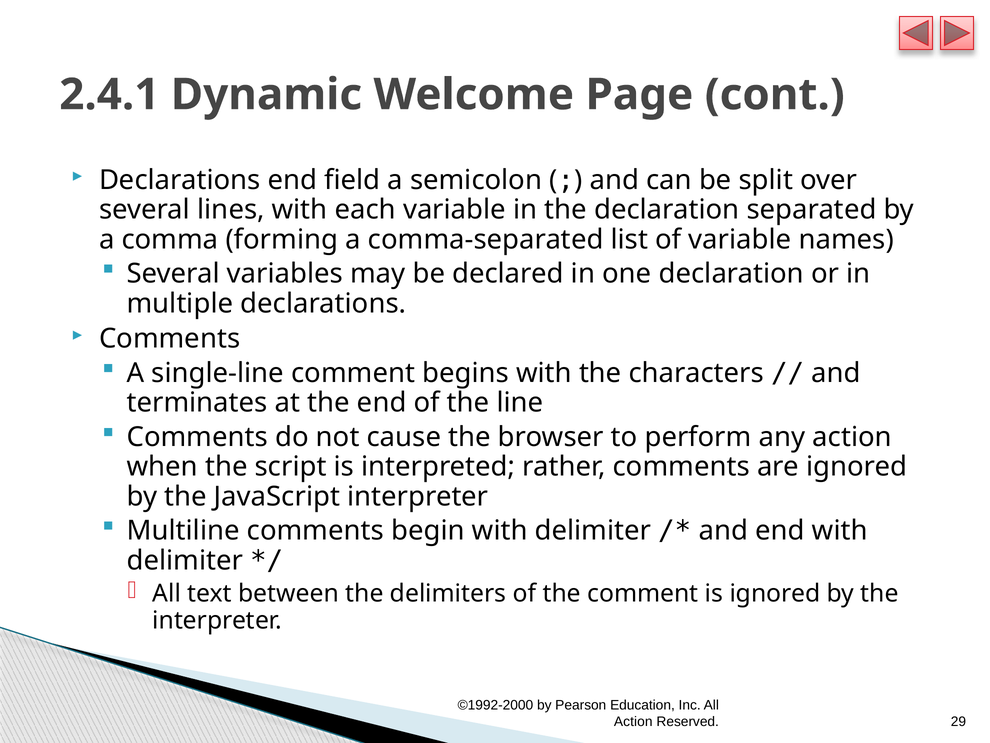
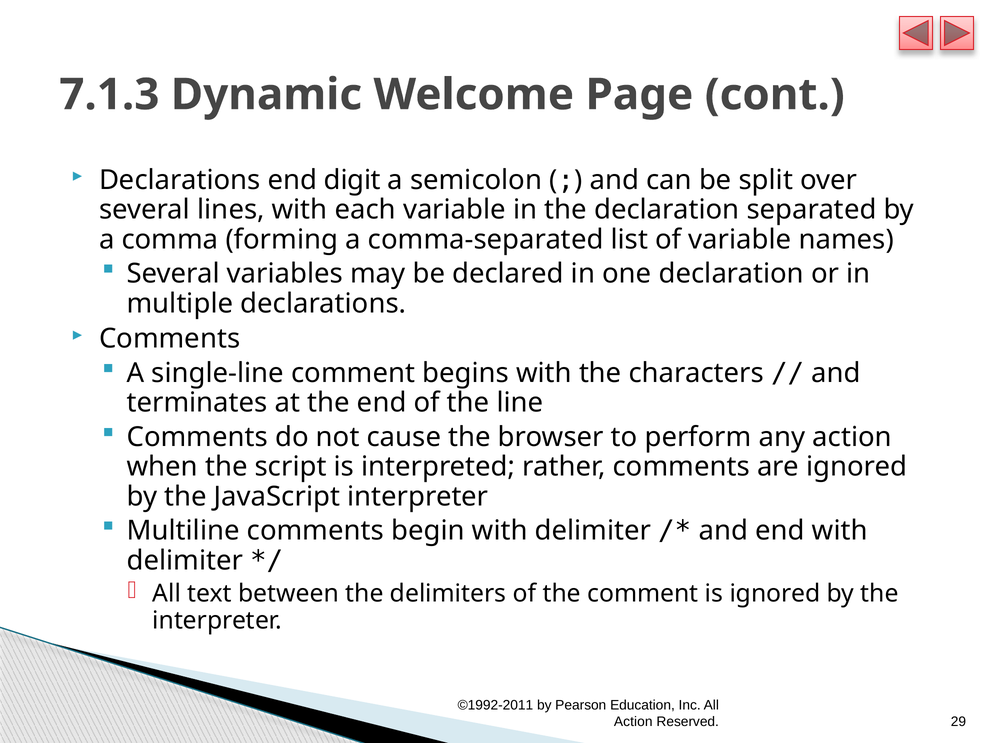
2.4.1: 2.4.1 -> 7.1.3 (109, 95)
field: field -> digit (352, 180)
©1992-2000: ©1992-2000 -> ©1992-2011 (495, 705)
